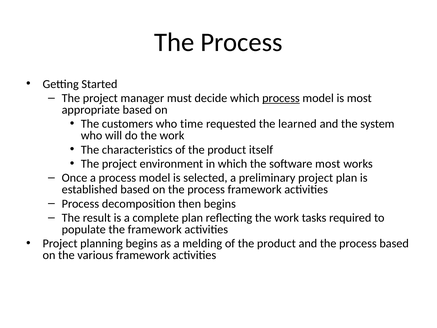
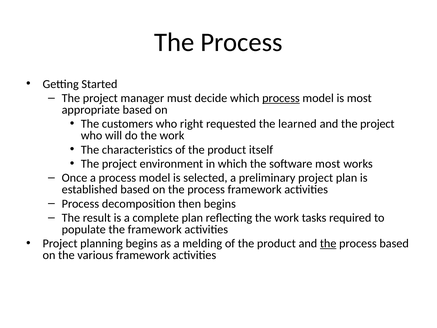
time: time -> right (192, 124)
and the system: system -> project (377, 124)
the underline: none -> present (328, 243)
